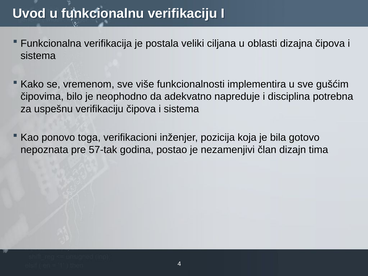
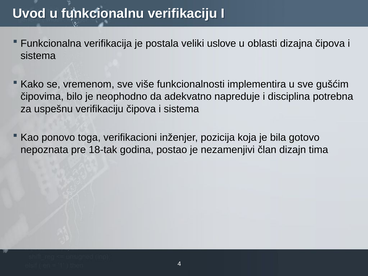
ciljana: ciljana -> uslove (222, 43)
57-tak: 57-tak -> 18-tak (103, 150)
